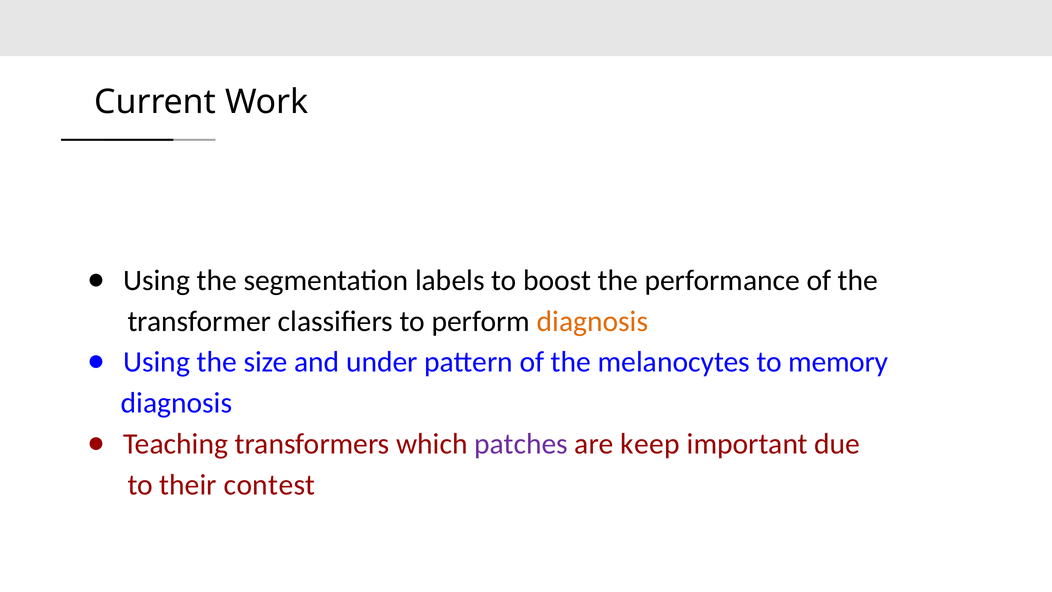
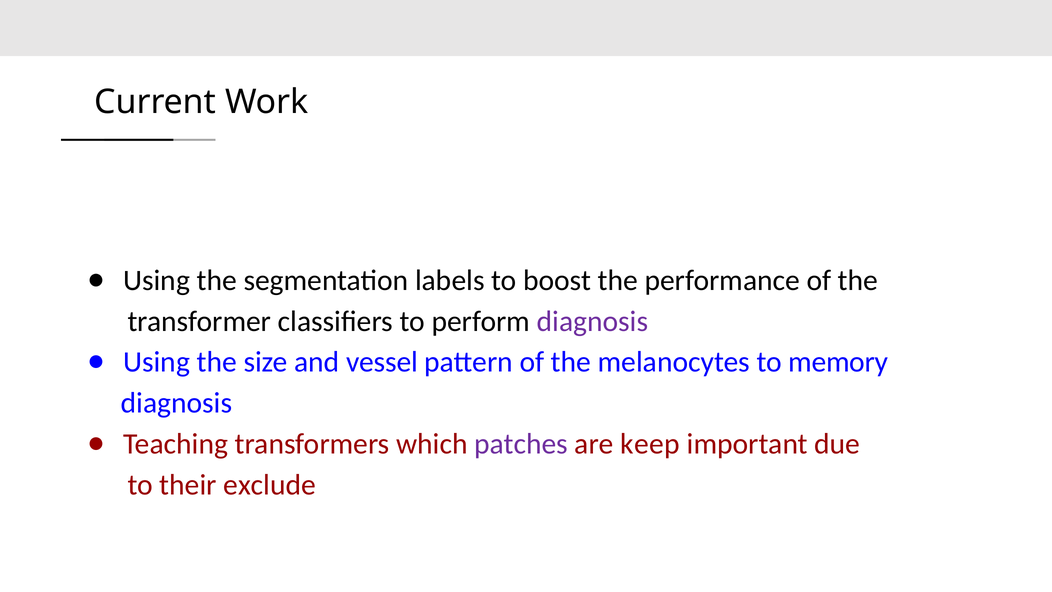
diagnosis colour: orange -> purple (592, 321)
under: under -> vessel (382, 362)
contest: contest -> exclude (270, 485)
